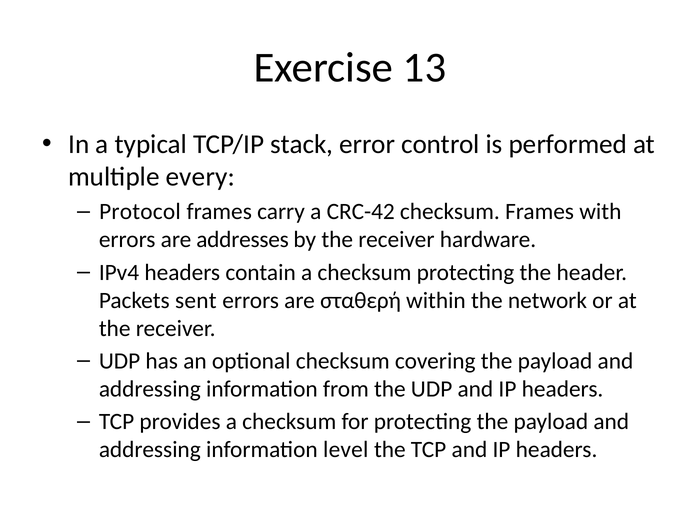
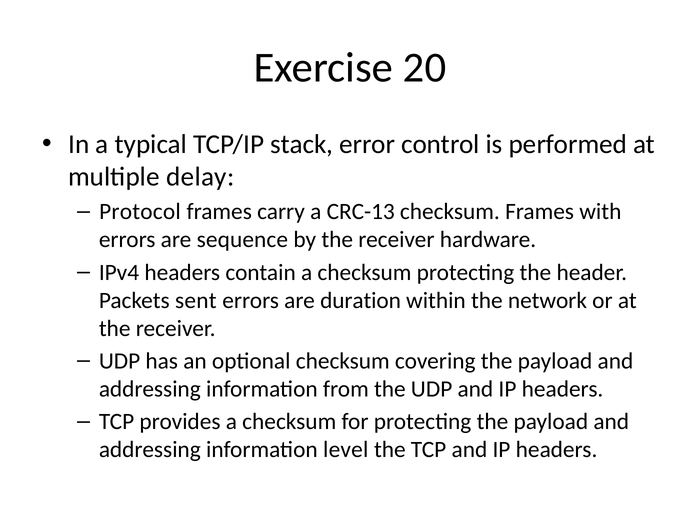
13: 13 -> 20 (425, 68)
every: every -> delay (200, 177)
CRC-42: CRC-42 -> CRC-13 (361, 212)
addresses: addresses -> sequence (242, 240)
σταθερή: σταθερή -> duration (361, 300)
